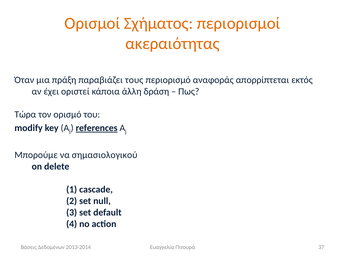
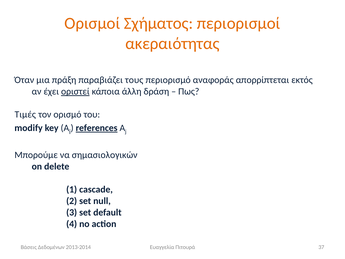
οριστεί underline: none -> present (75, 91)
Τώρα: Τώρα -> Τιμές (25, 114)
σημασιολογικού: σημασιολογικού -> σημασιολογικών (105, 155)
